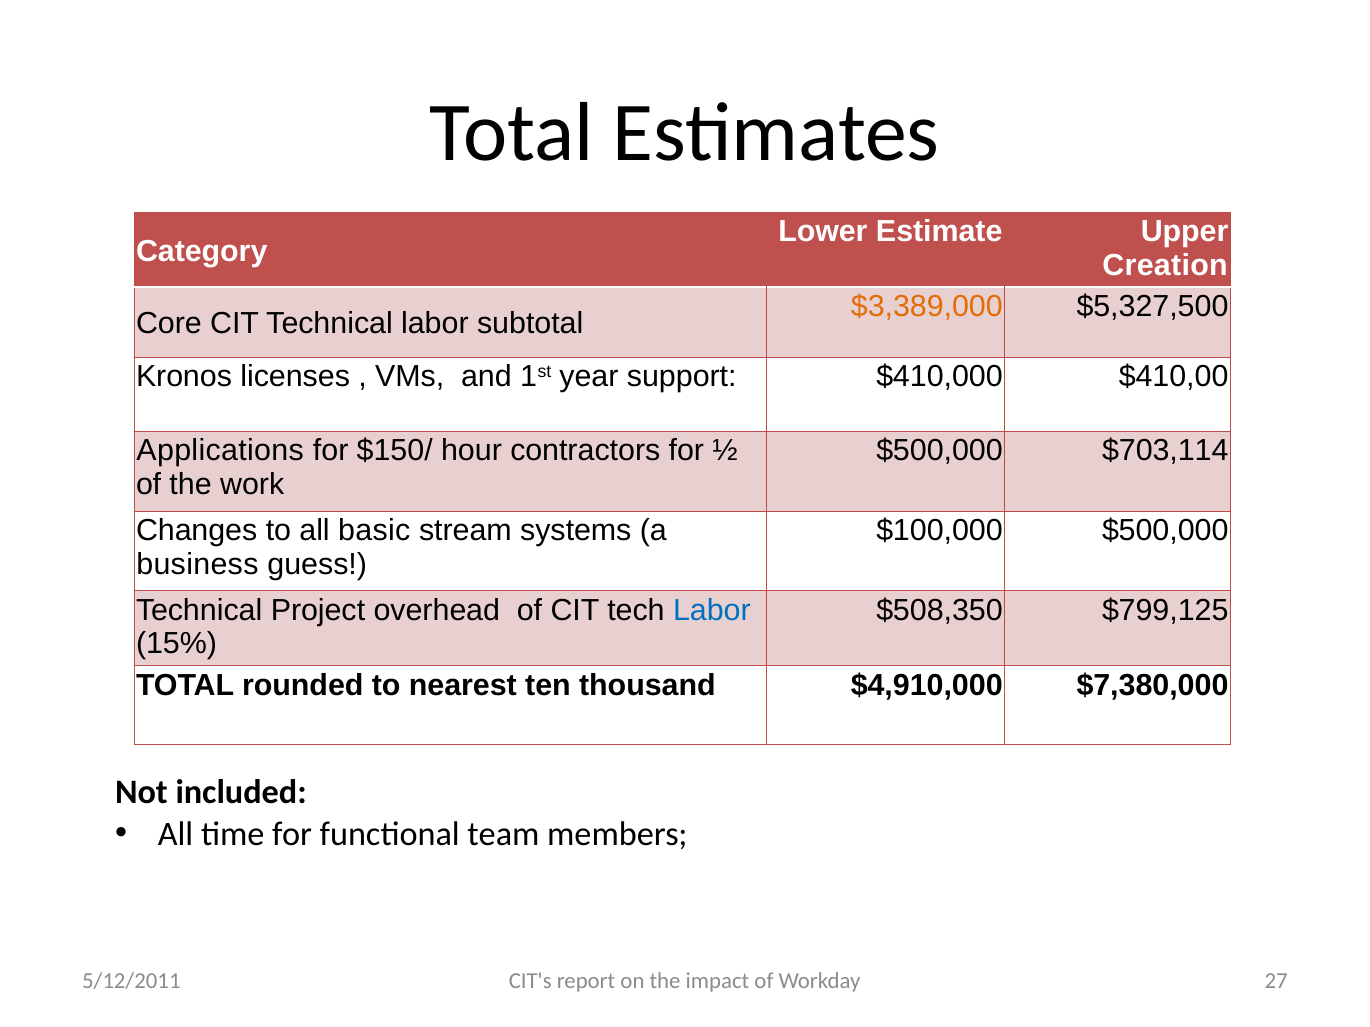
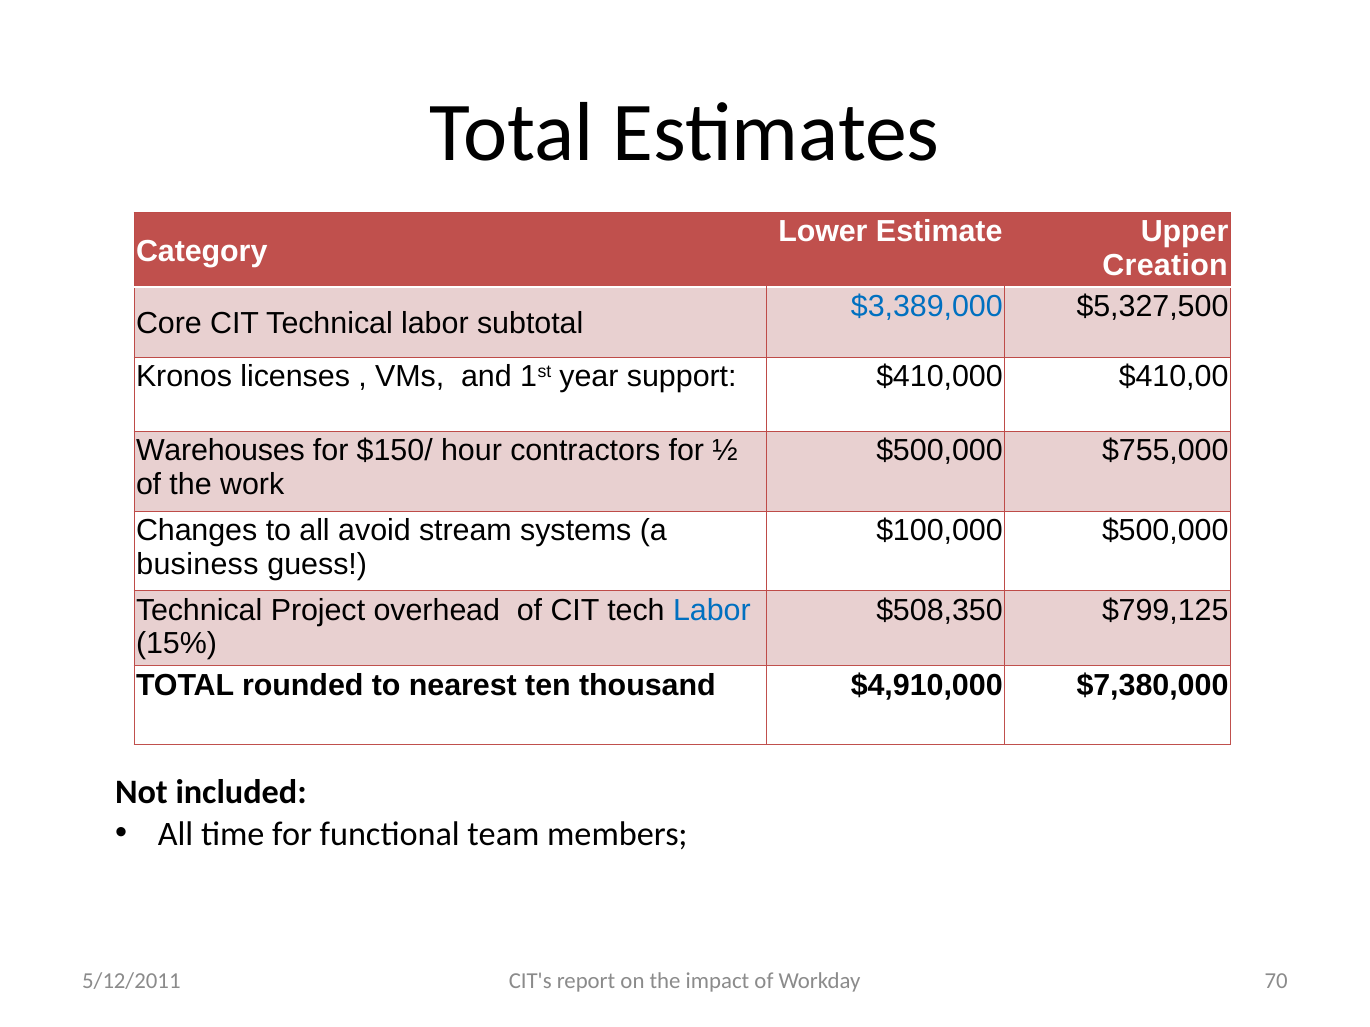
$3,389,000 colour: orange -> blue (927, 307)
Applications: Applications -> Warehouses (220, 451)
$703,114: $703,114 -> $755,000 (1165, 451)
basic: basic -> avoid (375, 531)
27: 27 -> 70 (1276, 981)
